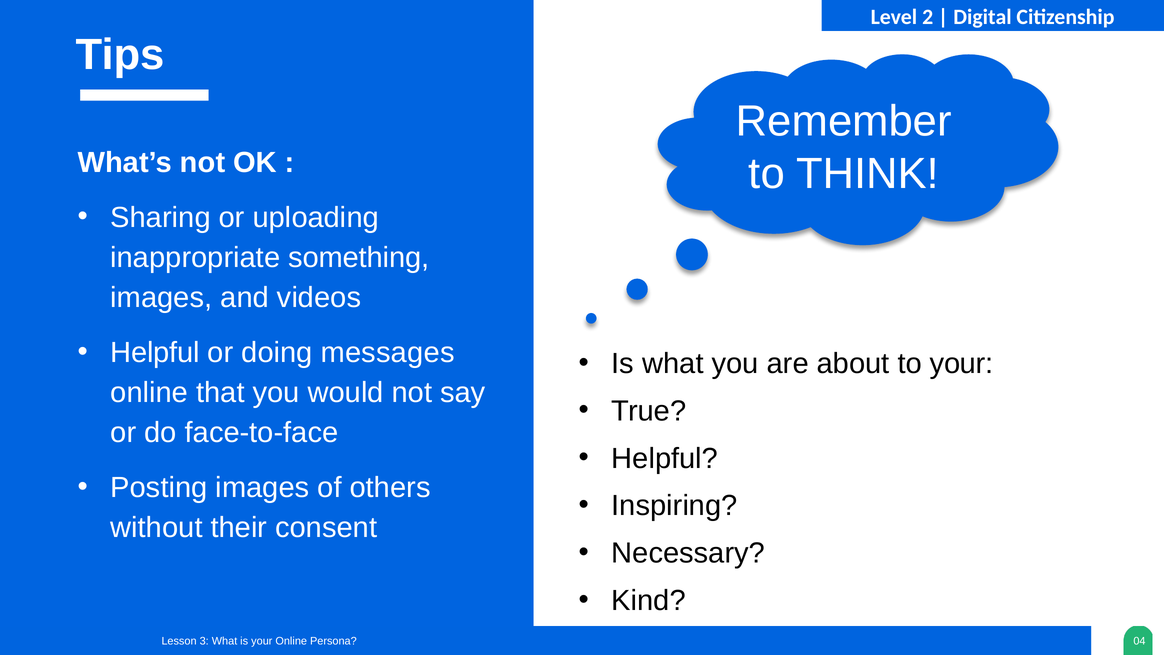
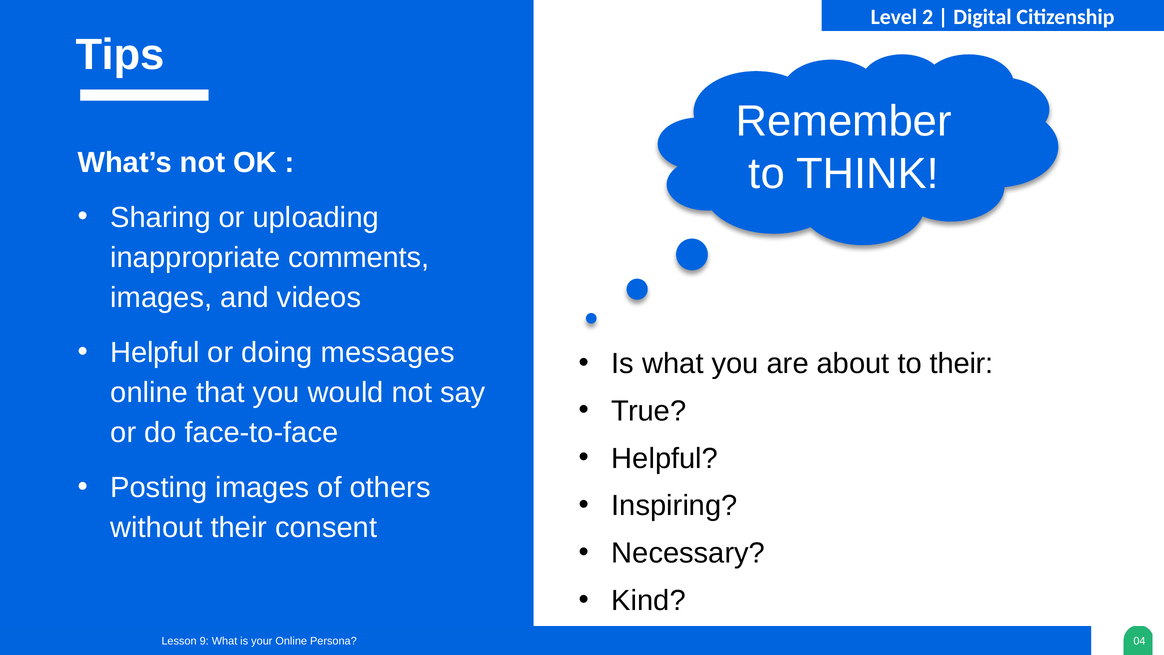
something: something -> comments (359, 258)
to your: your -> their (962, 363)
3: 3 -> 9 (204, 641)
